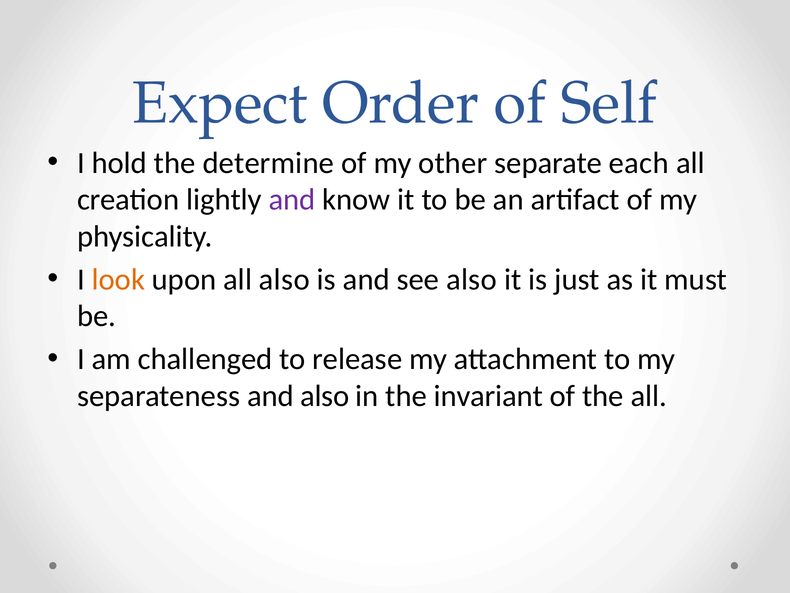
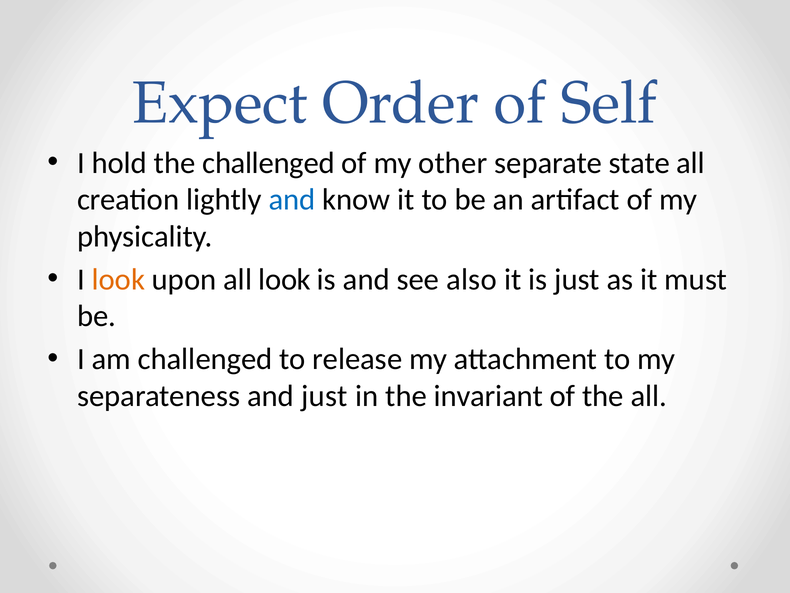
the determine: determine -> challenged (269, 163)
each: each -> state (639, 163)
and colour: purple -> blue (292, 200)
all also: also -> look (285, 279)
and also: also -> just (324, 396)
